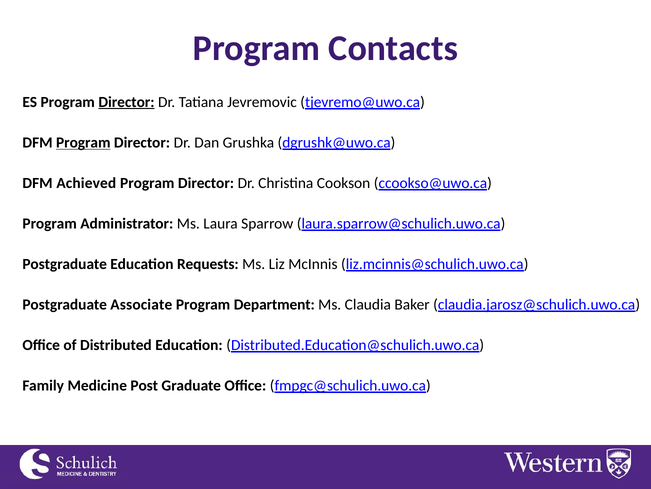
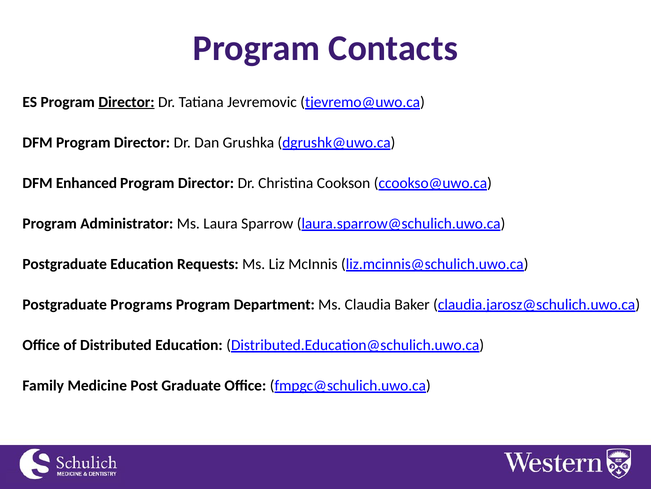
Program underline: present -> none (83, 142)
Achieved: Achieved -> Enhanced (86, 183)
Associate: Associate -> Programs (141, 304)
